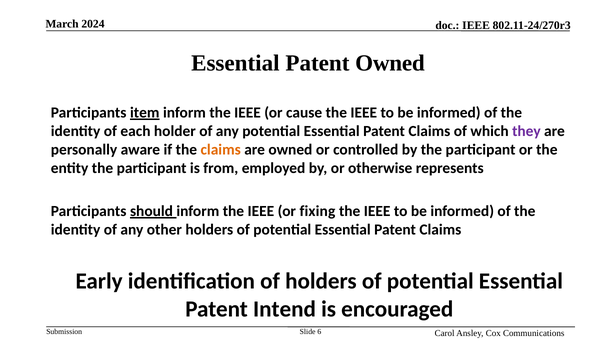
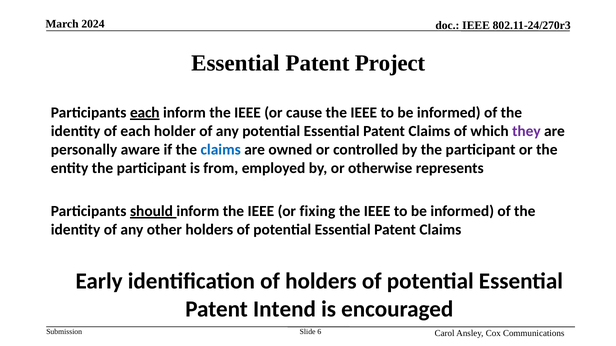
Patent Owned: Owned -> Project (390, 63)
Participants item: item -> each (145, 113)
claims colour: orange -> blue (221, 150)
